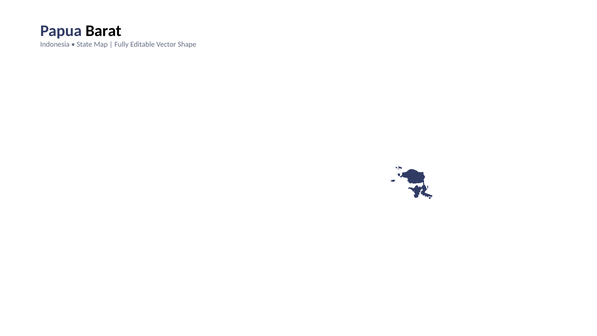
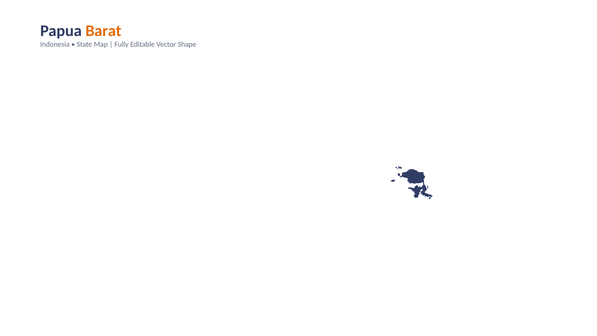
Barat colour: black -> orange (103, 31)
